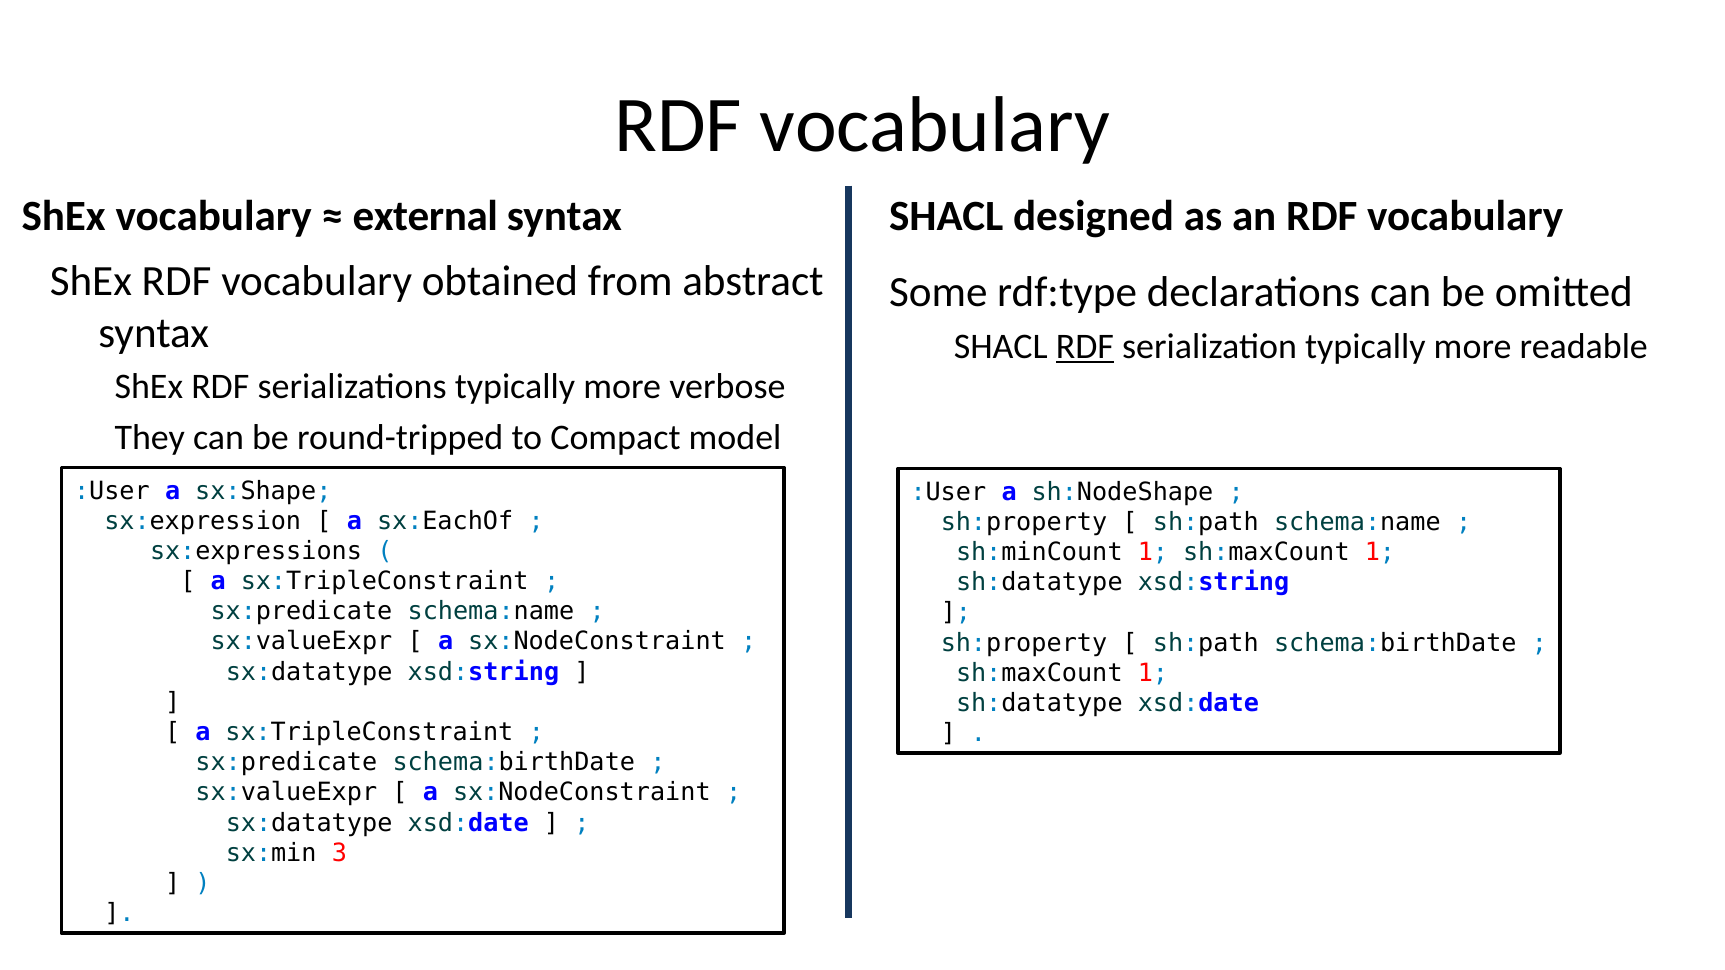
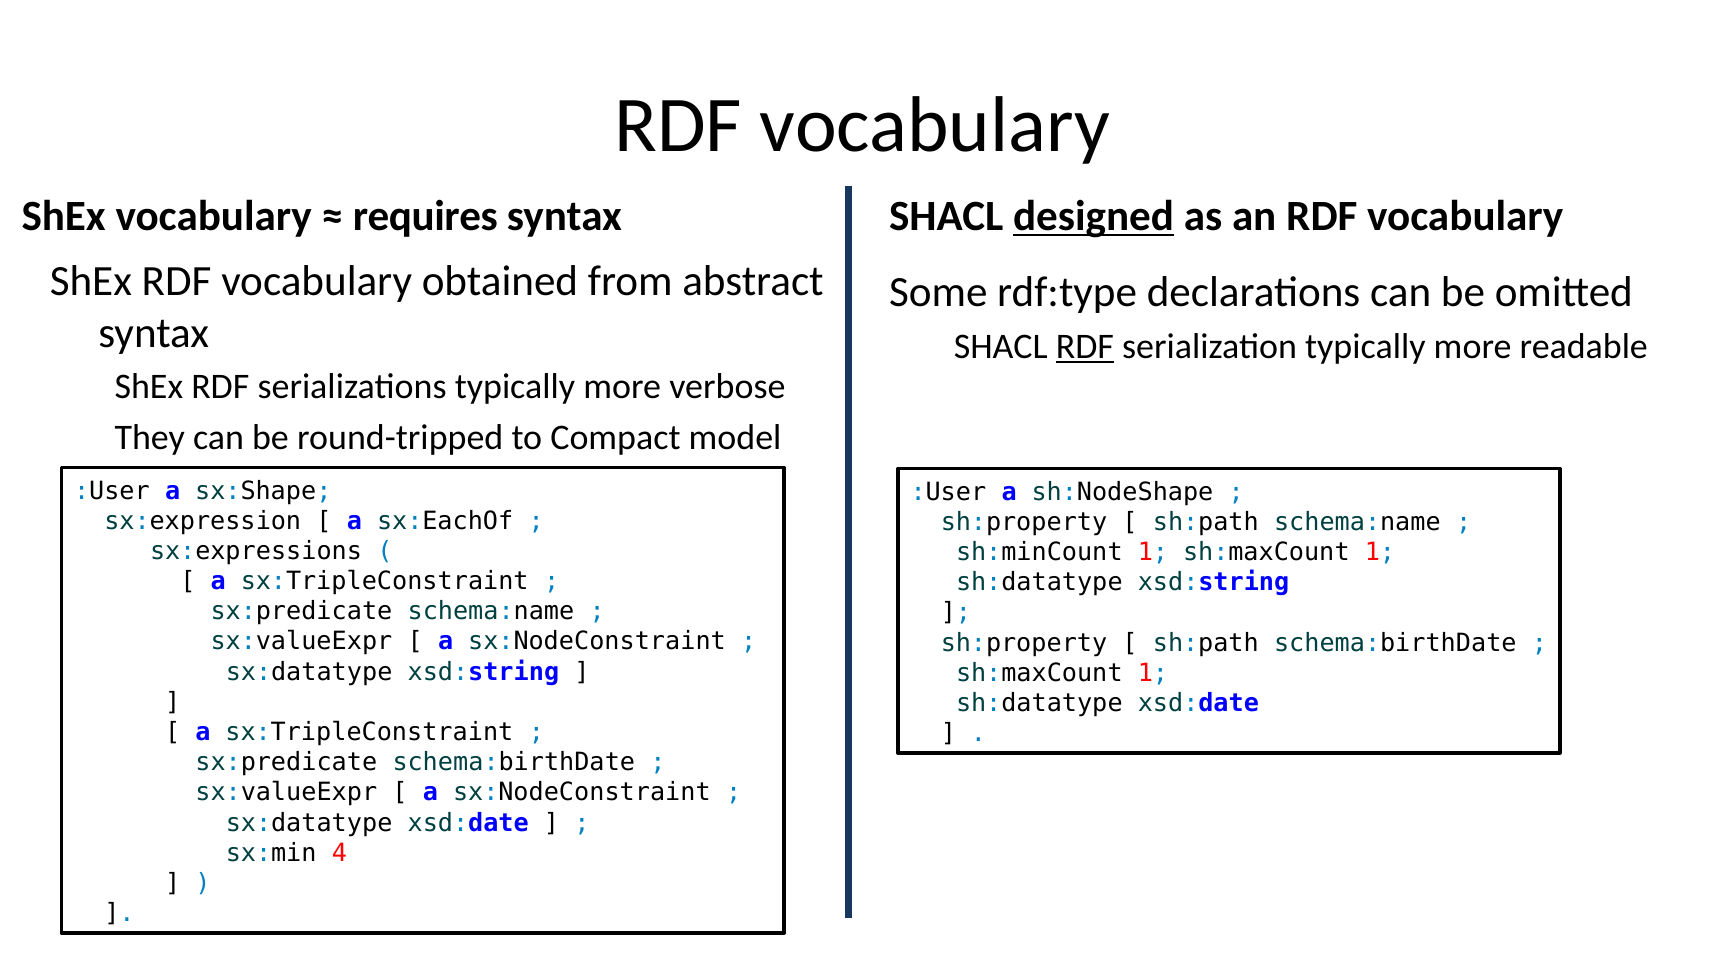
external: external -> requires (425, 216)
designed underline: none -> present (1094, 216)
3: 3 -> 4 (339, 853)
